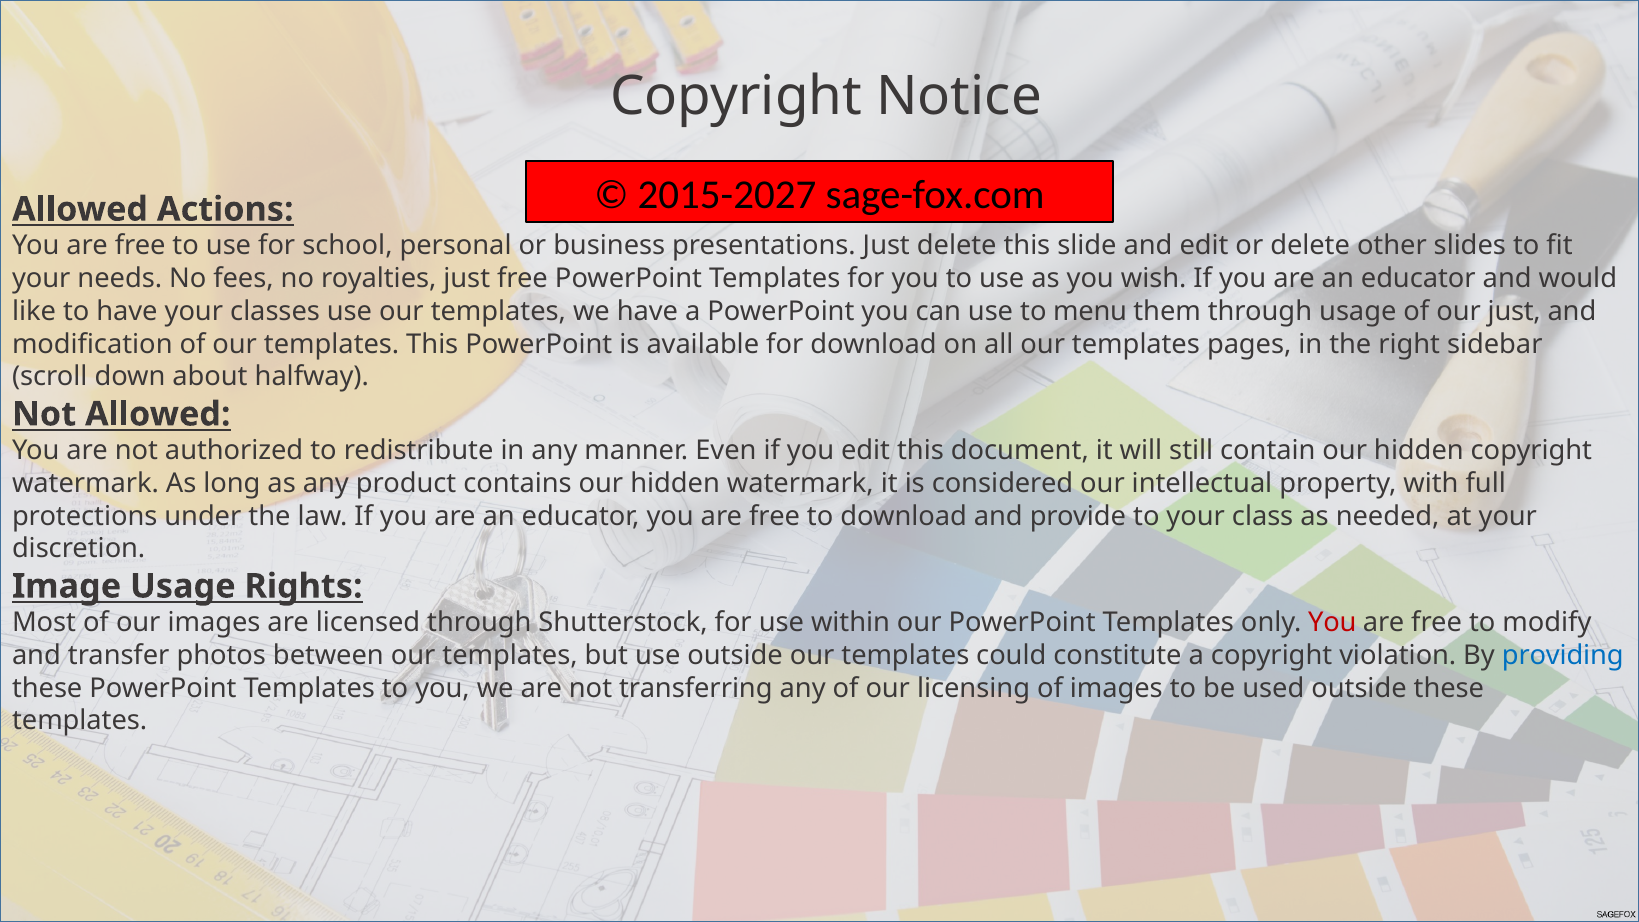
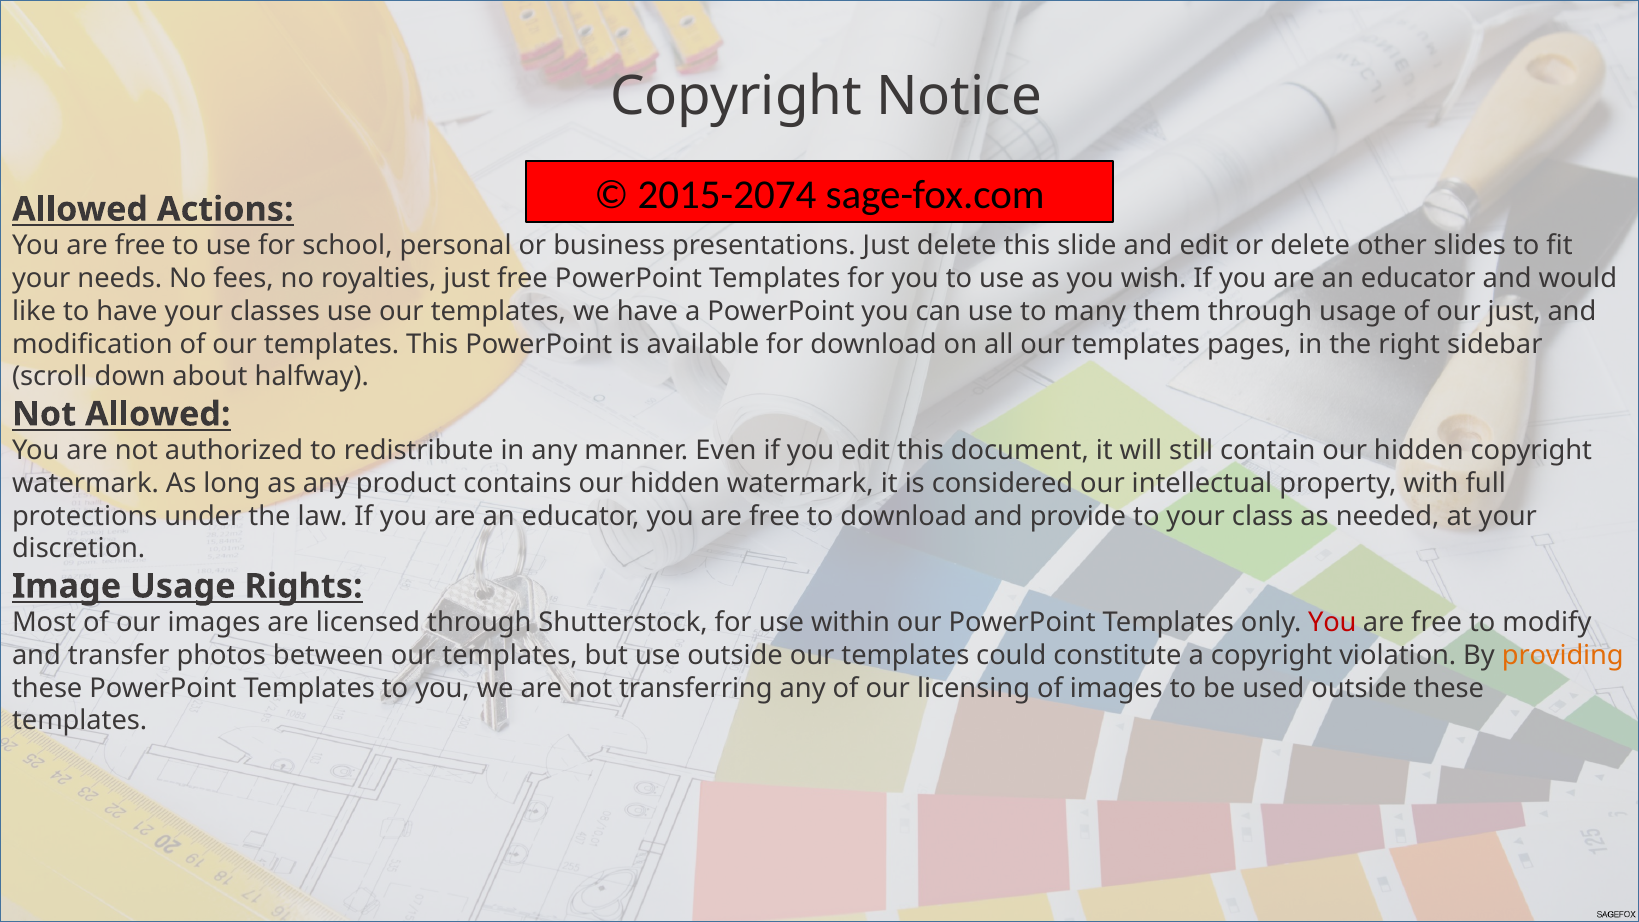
2015-2027: 2015-2027 -> 2015-2074 (727, 194)
menu: menu -> many (1090, 311)
providing colour: blue -> orange (1563, 655)
